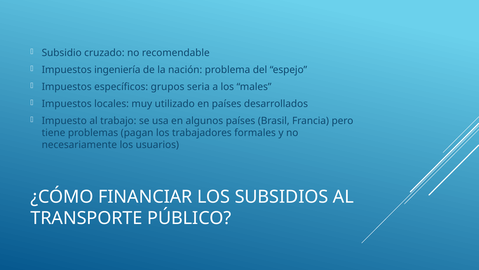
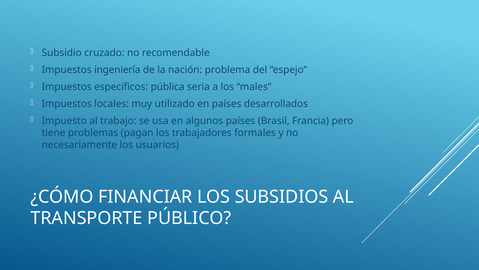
grupos: grupos -> pública (168, 87)
